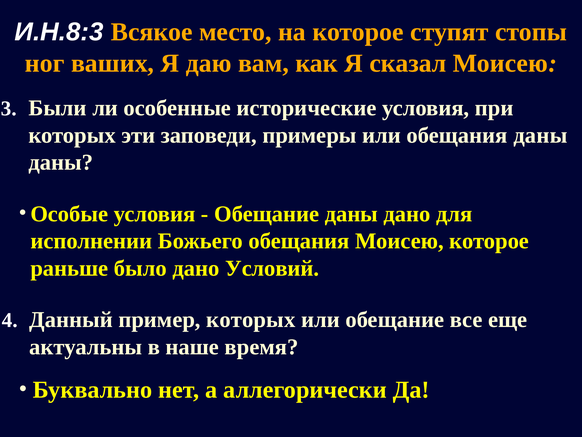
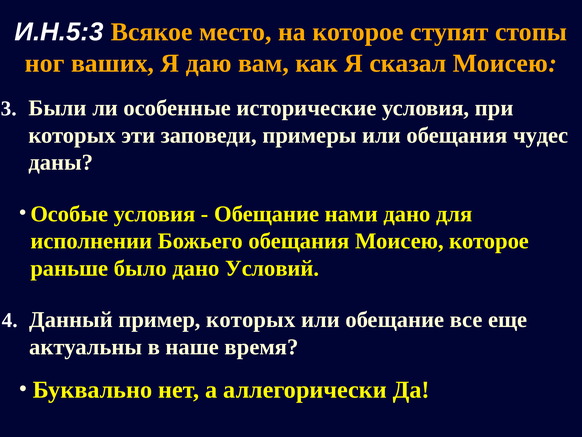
И.Н.8:3: И.Н.8:3 -> И.Н.5:3 (59, 32)
обещания даны: даны -> чудес (541, 135)
Обещание даны: даны -> нами (351, 214)
